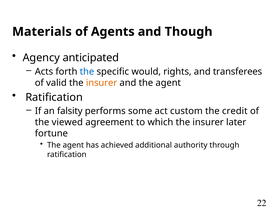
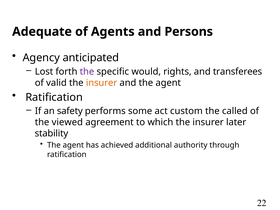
Materials: Materials -> Adequate (42, 32)
Though: Though -> Persons (189, 32)
Acts: Acts -> Lost (44, 72)
the colour: blue -> purple (87, 72)
falsity: falsity -> safety (70, 111)
credit: credit -> called (235, 111)
fortune: fortune -> stability (51, 134)
